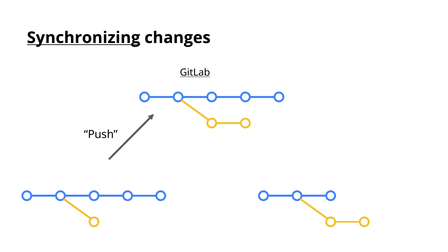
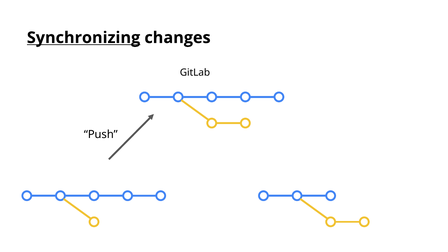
GitLab underline: present -> none (195, 73)
